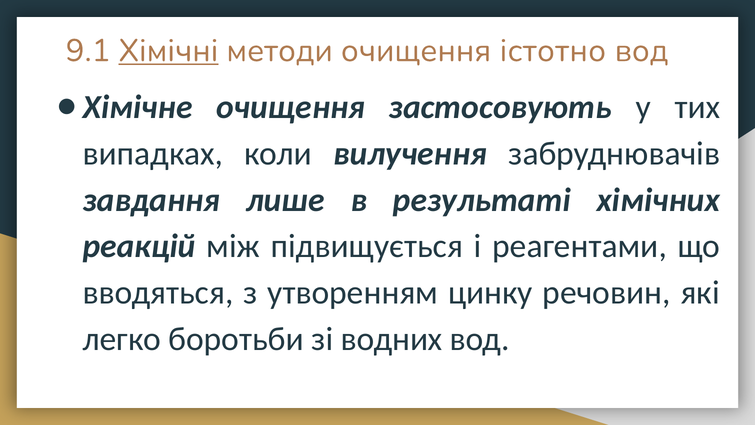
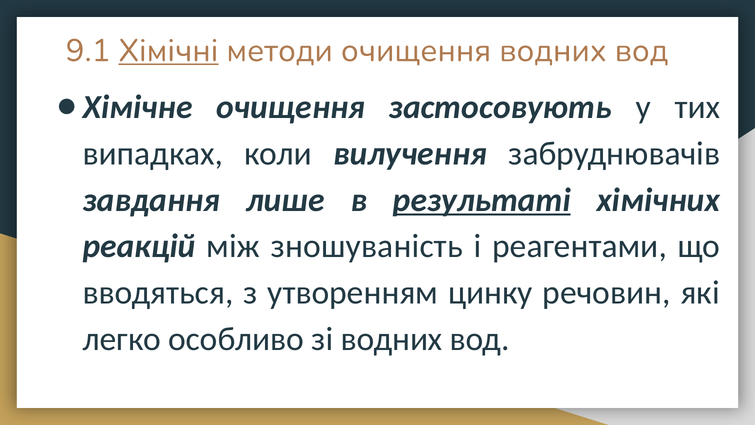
очищення істотно: істотно -> водних (553, 51)
результаті underline: none -> present (482, 200)
підвищується: підвищується -> зношуваність (367, 246)
боротьби: боротьби -> особливо (236, 339)
